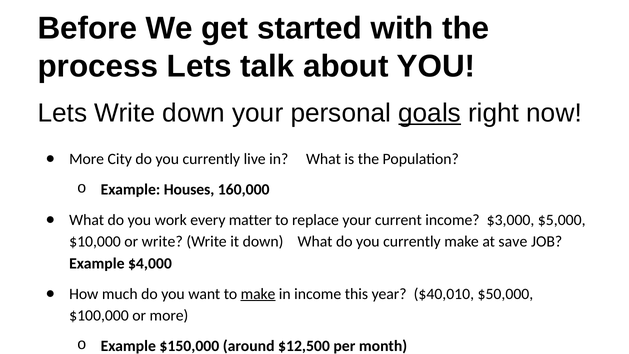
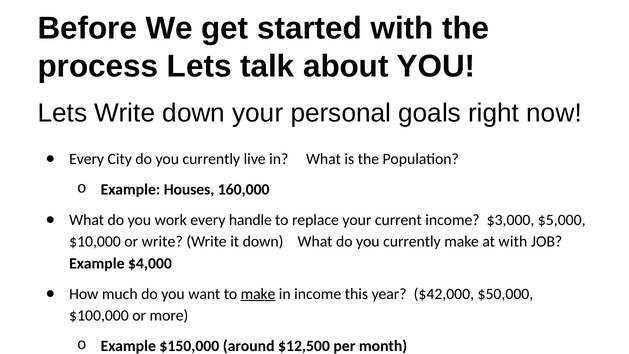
goals underline: present -> none (430, 113)
More: More -> Every (87, 159)
matter: matter -> handle (250, 220)
at save: save -> with (513, 242)
$40,010: $40,010 -> $42,000 (444, 294)
